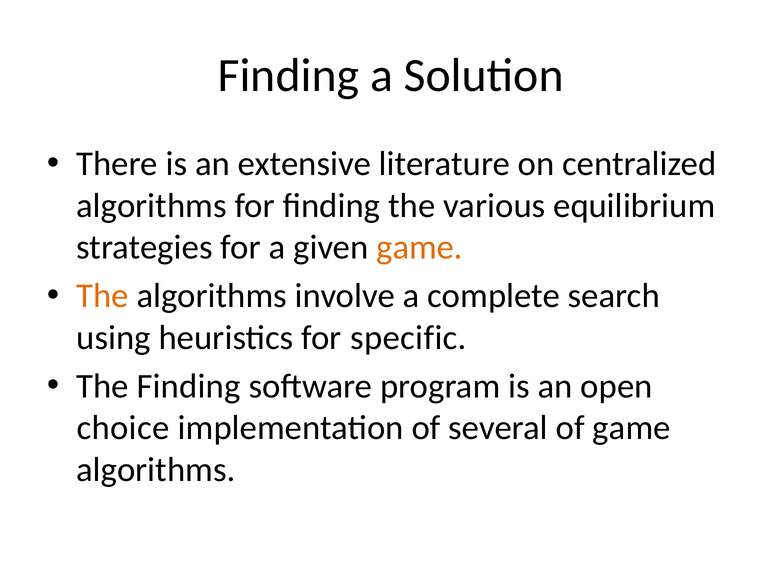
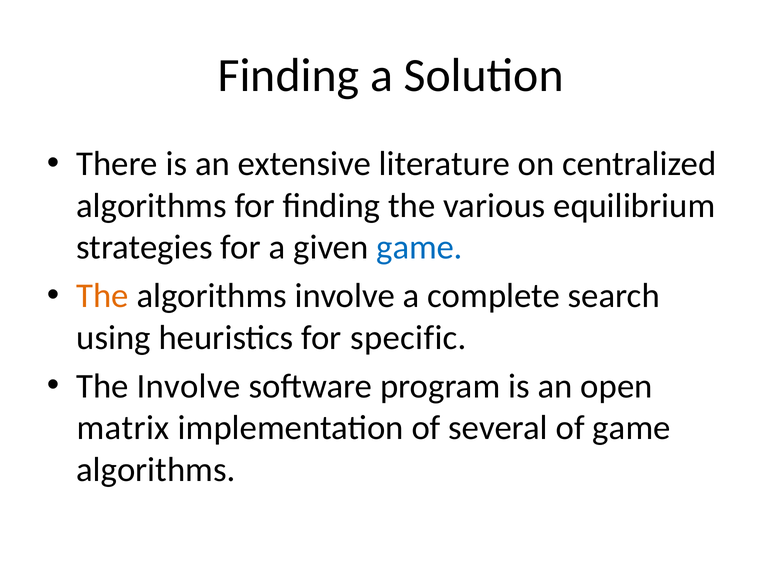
game colour: orange -> blue (420, 247)
The Finding: Finding -> Involve (189, 387)
choice: choice -> matrix (123, 428)
